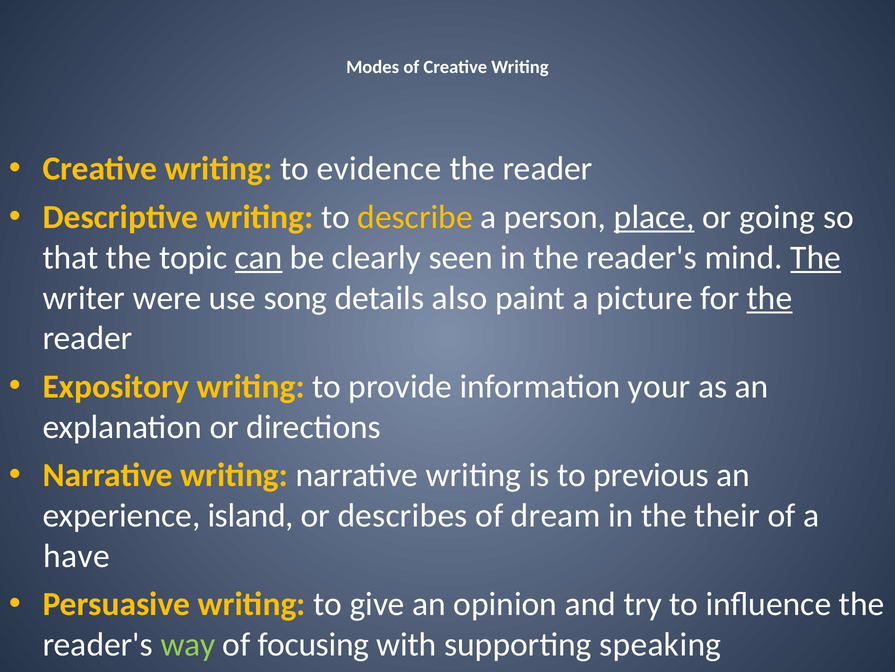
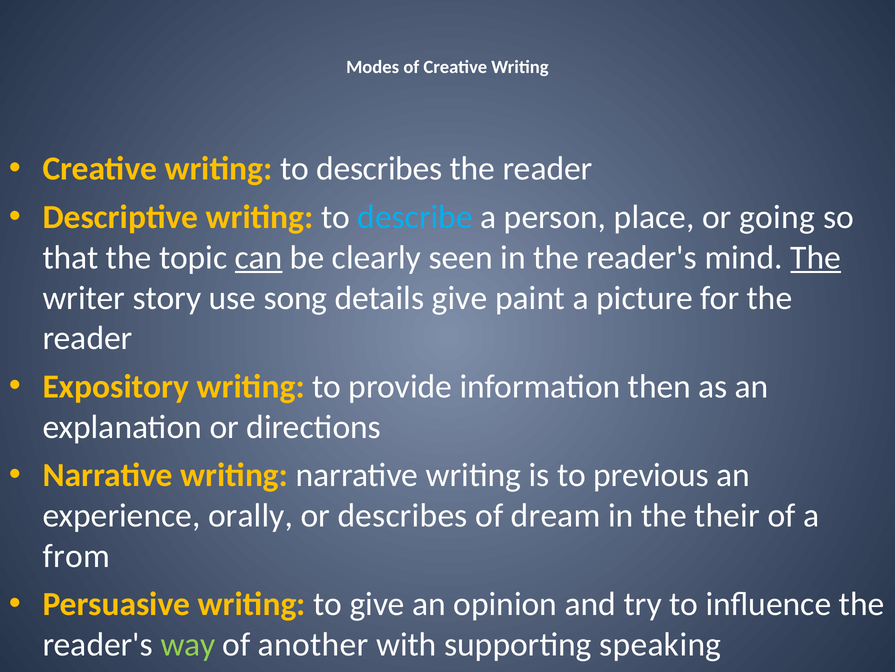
to evidence: evidence -> describes (379, 169)
describe colour: yellow -> light blue (415, 217)
place underline: present -> none (654, 217)
were: were -> story (167, 298)
details also: also -> give (460, 298)
the underline: present -> none (770, 298)
your: your -> then (659, 386)
island: island -> orally (250, 515)
have: have -> from (76, 555)
focusing: focusing -> another (313, 644)
